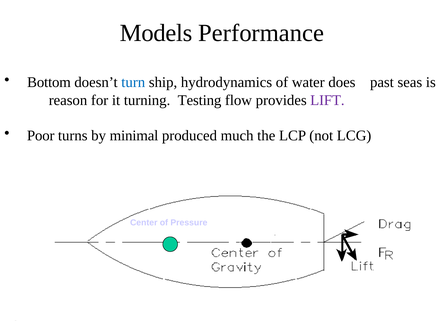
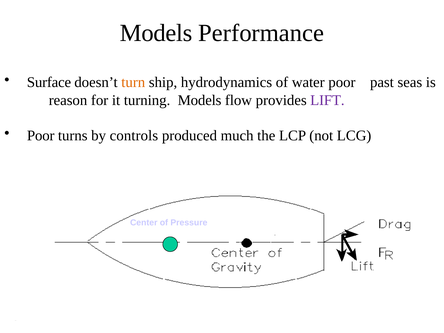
Bottom: Bottom -> Surface (49, 82)
turn colour: blue -> orange (133, 82)
water does: does -> poor (342, 82)
turning Testing: Testing -> Models (200, 100)
minimal: minimal -> controls (134, 136)
